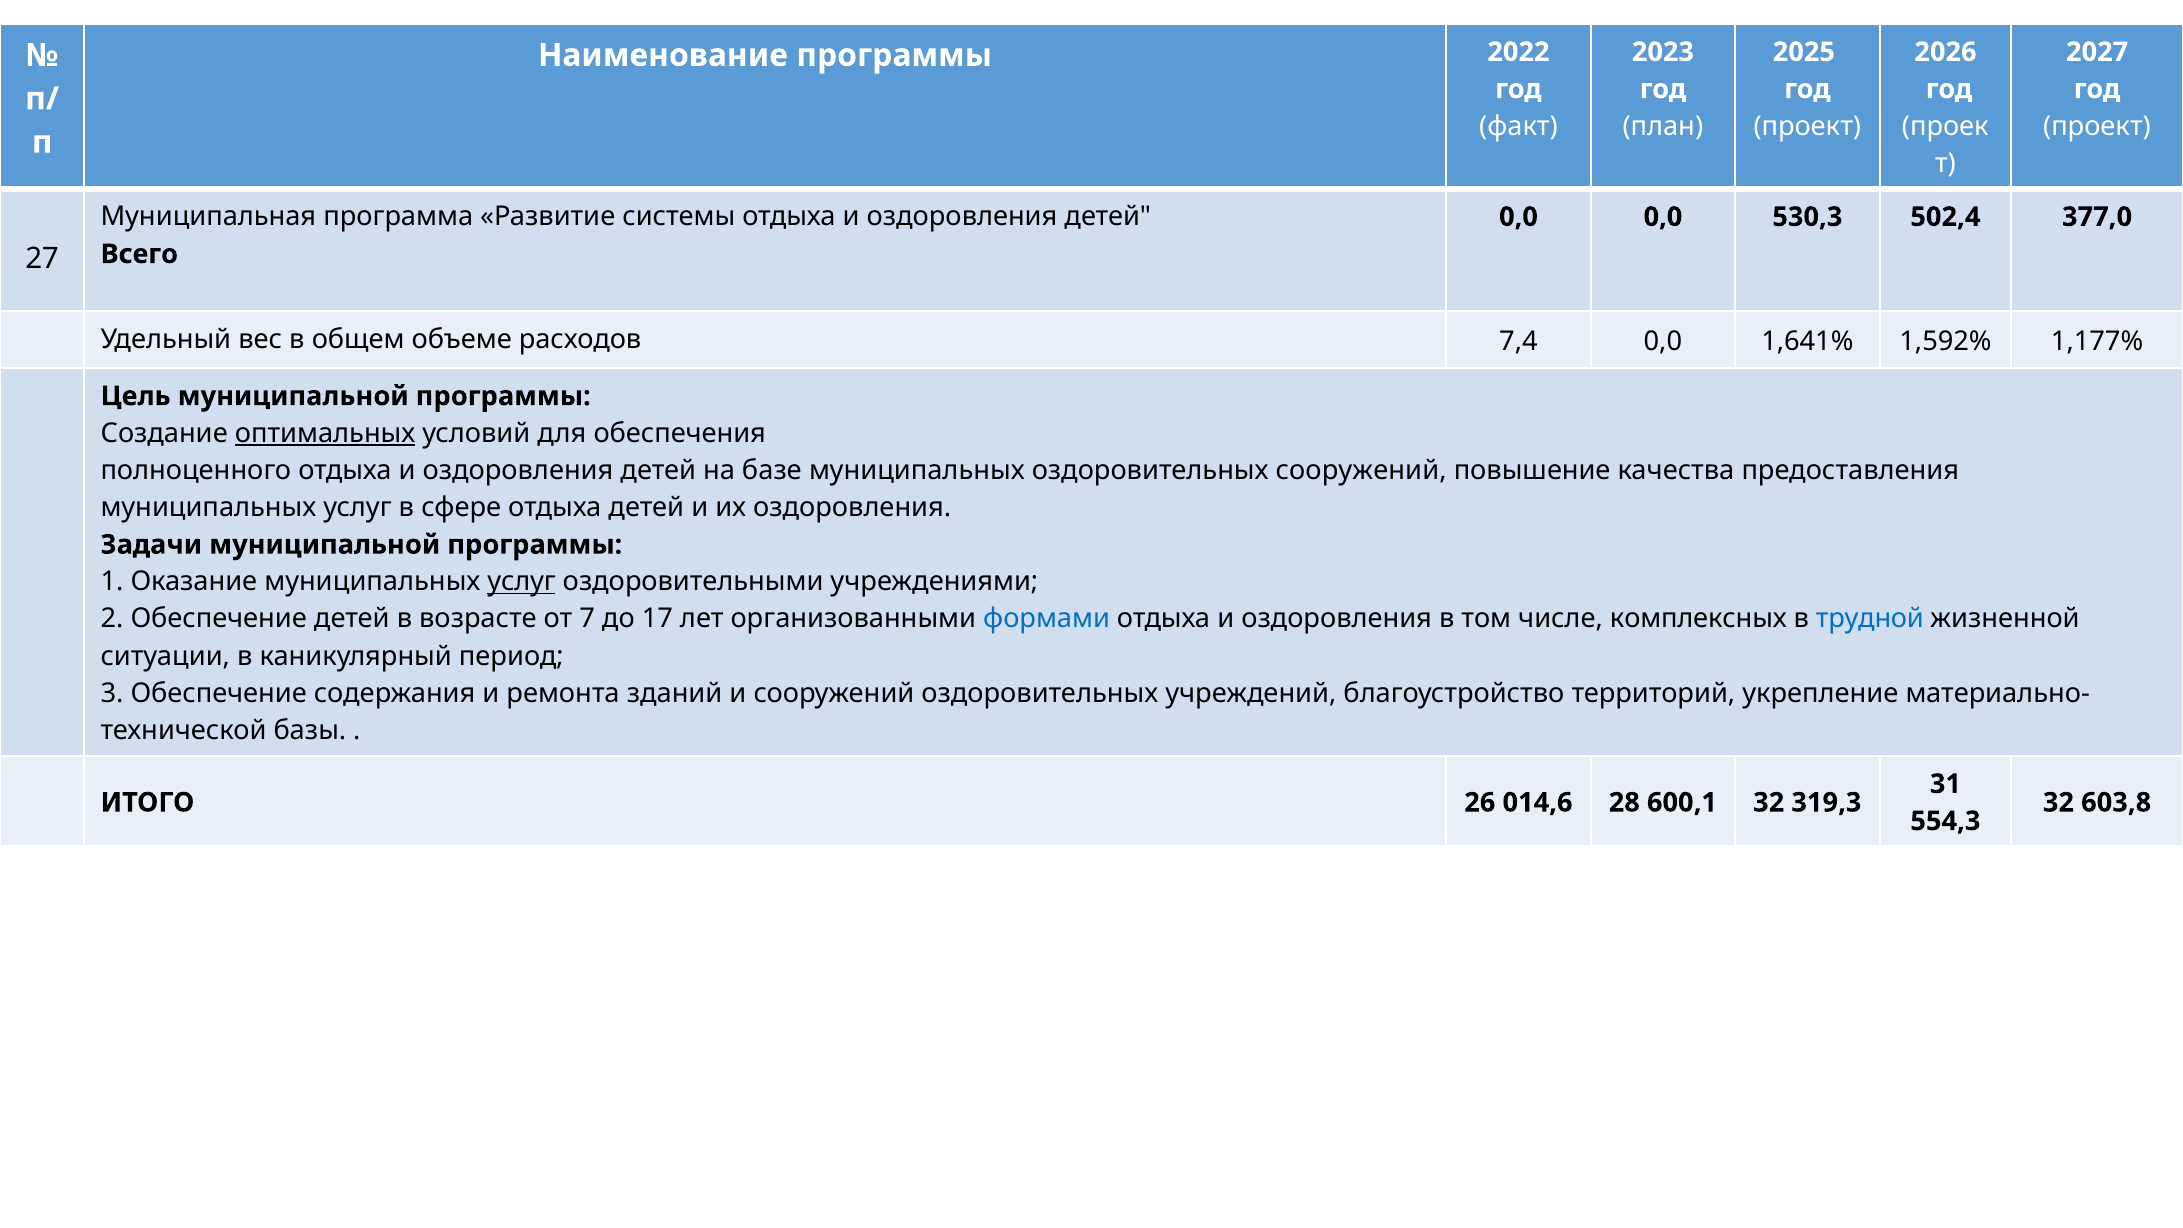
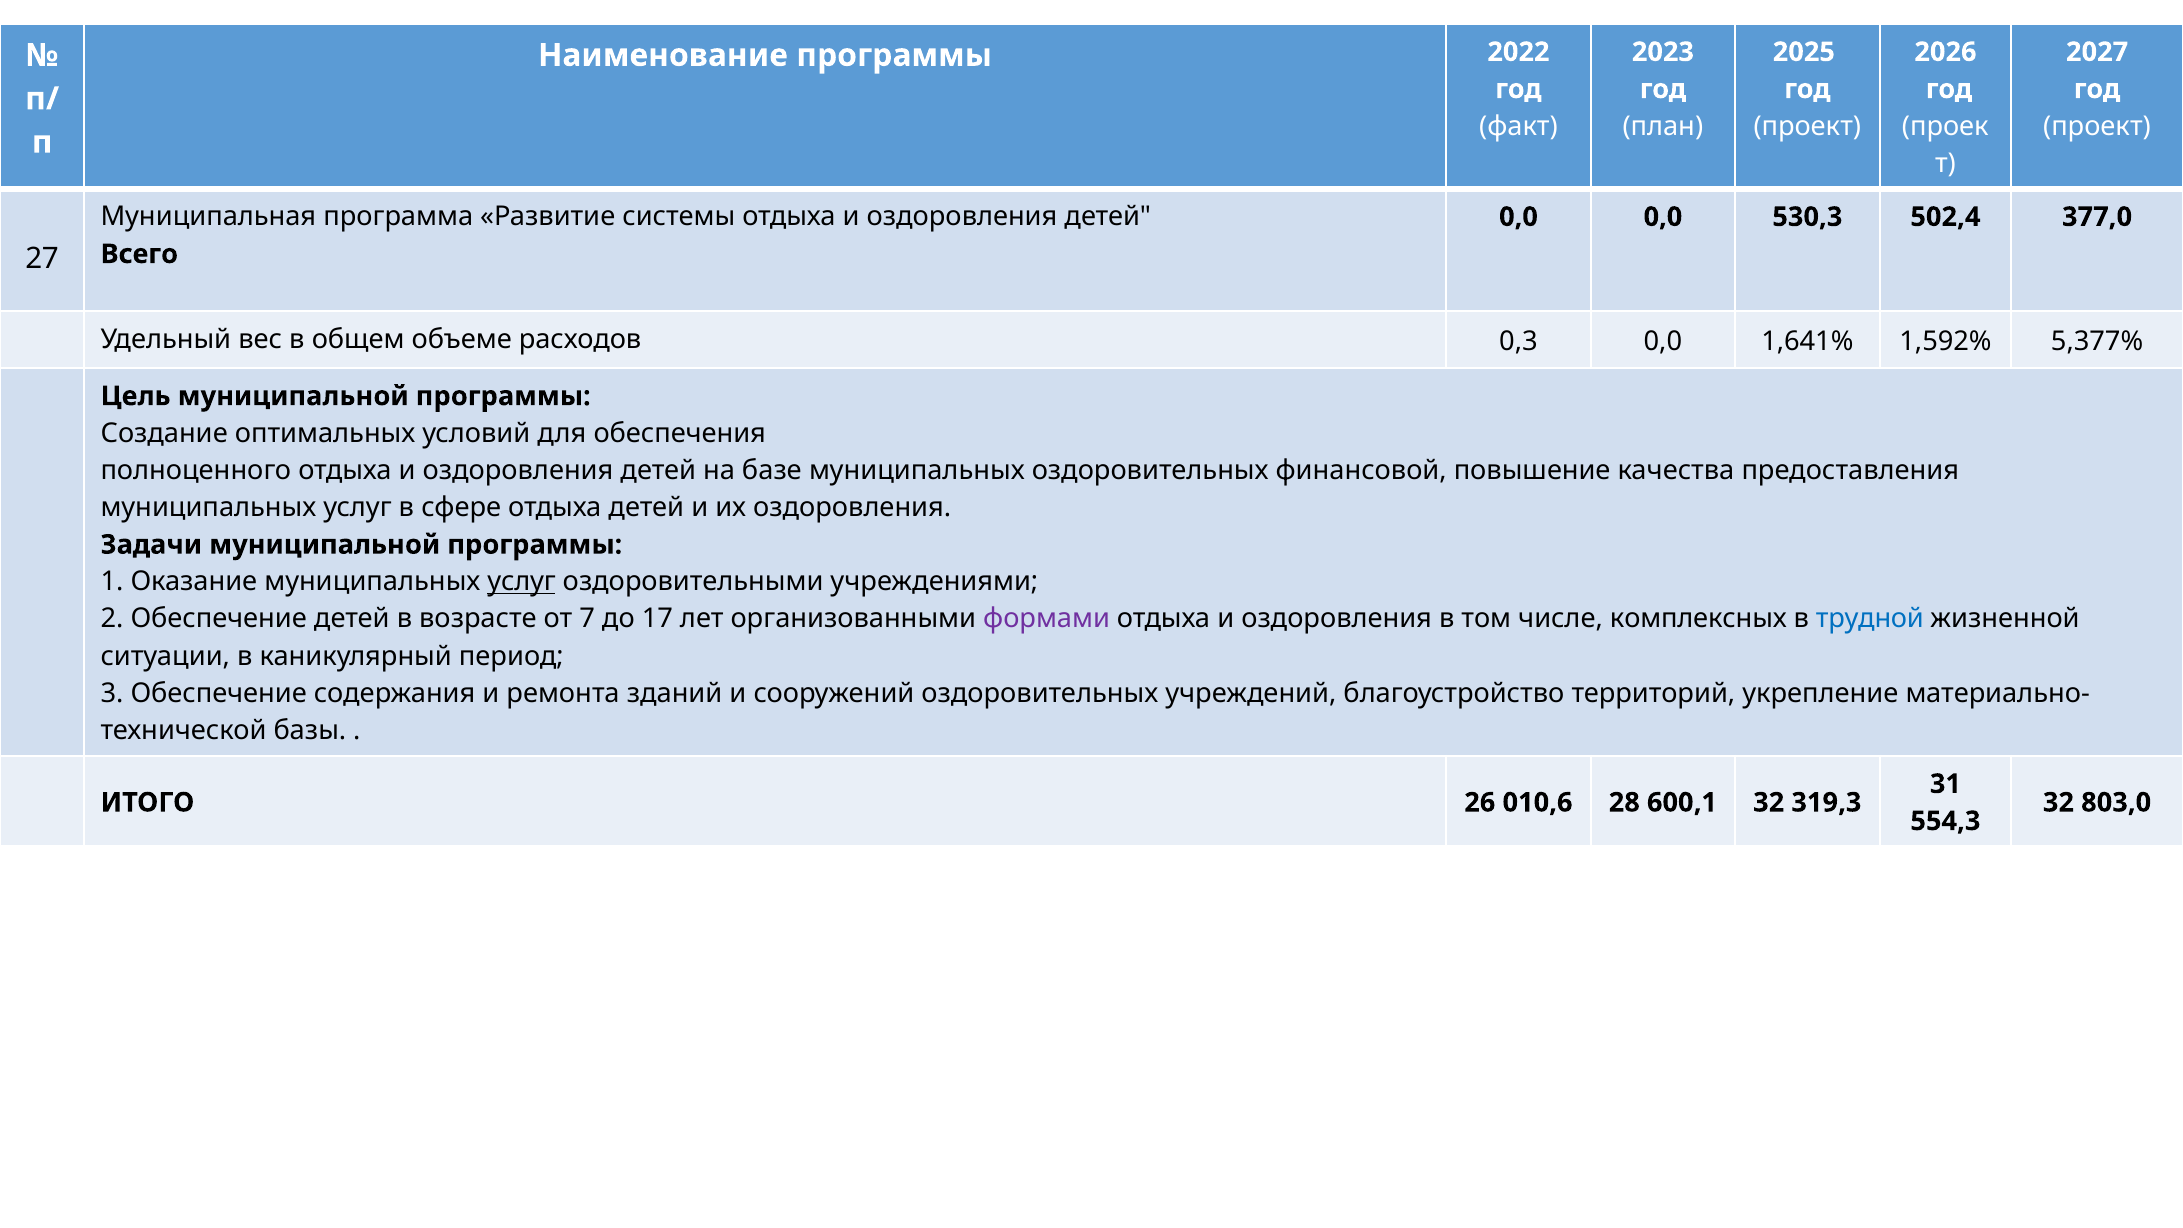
7,4: 7,4 -> 0,3 (1518, 341)
1,177%: 1,177% -> 5,377% (2097, 341)
оптимальных underline: present -> none (325, 433)
оздоровительных сооружений: сооружений -> финансовой (1361, 470)
формами colour: blue -> purple (1047, 619)
014,6: 014,6 -> 010,6 (1538, 802)
603,8: 603,8 -> 803,0 (2116, 802)
